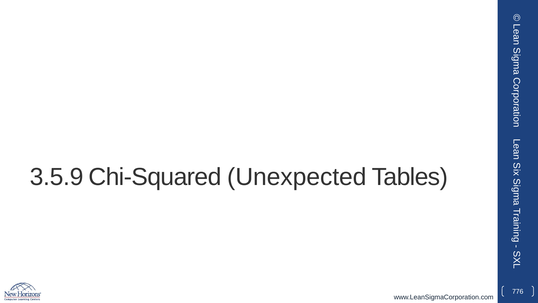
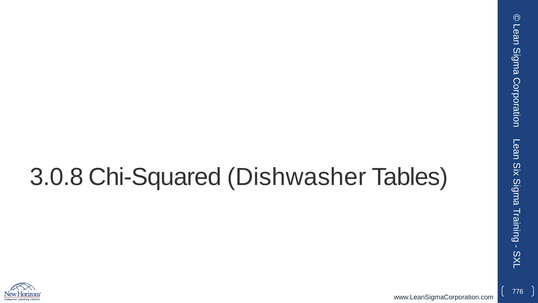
3.5.9: 3.5.9 -> 3.0.8 (57, 177)
Unexpected: Unexpected -> Dishwasher (297, 177)
